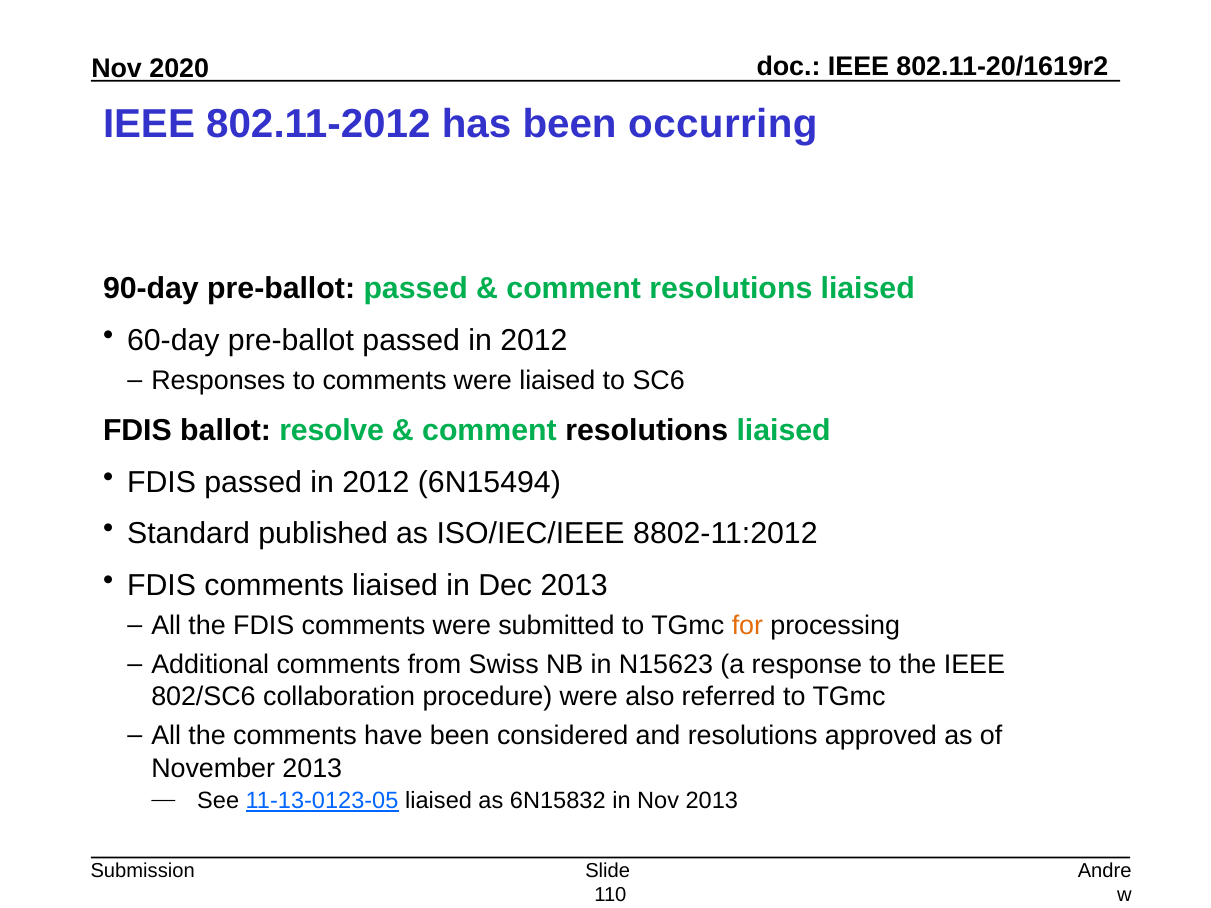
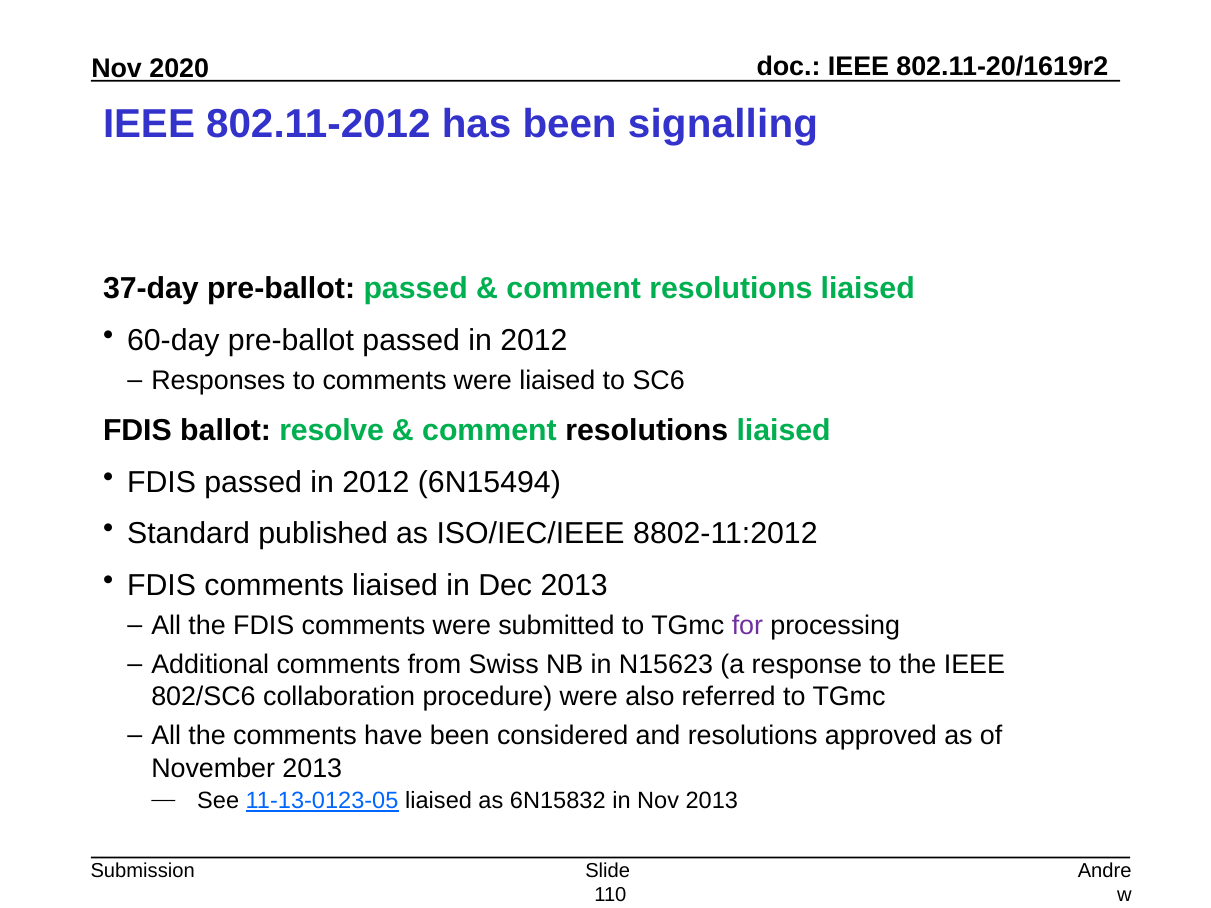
occurring: occurring -> signalling (723, 124)
90-day: 90-day -> 37-day (151, 289)
for colour: orange -> purple (747, 626)
